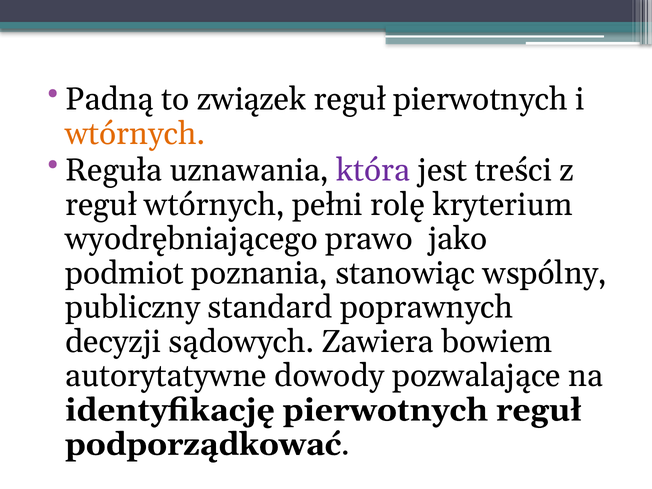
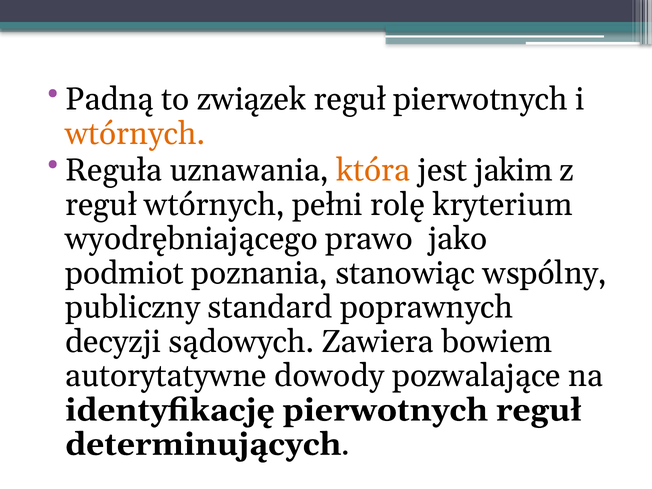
która colour: purple -> orange (373, 170)
treści: treści -> jakim (514, 170)
podporządkować: podporządkować -> determinujących (203, 444)
